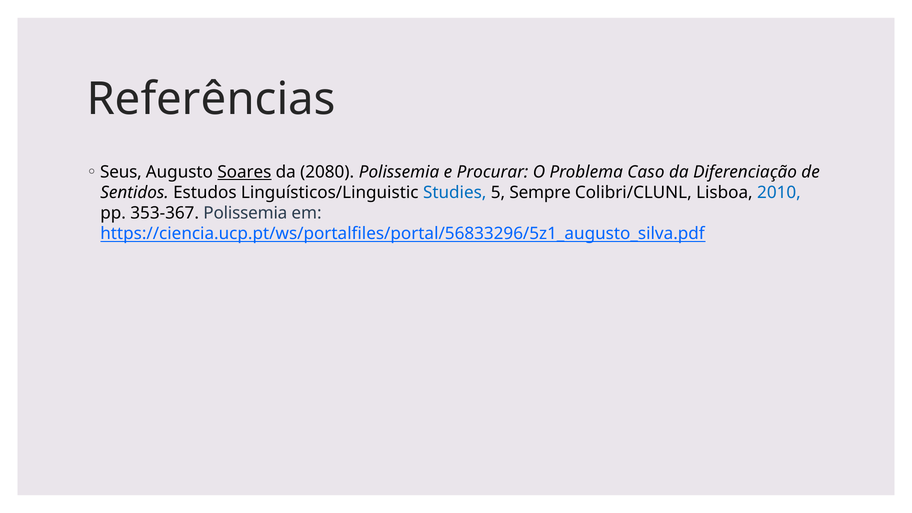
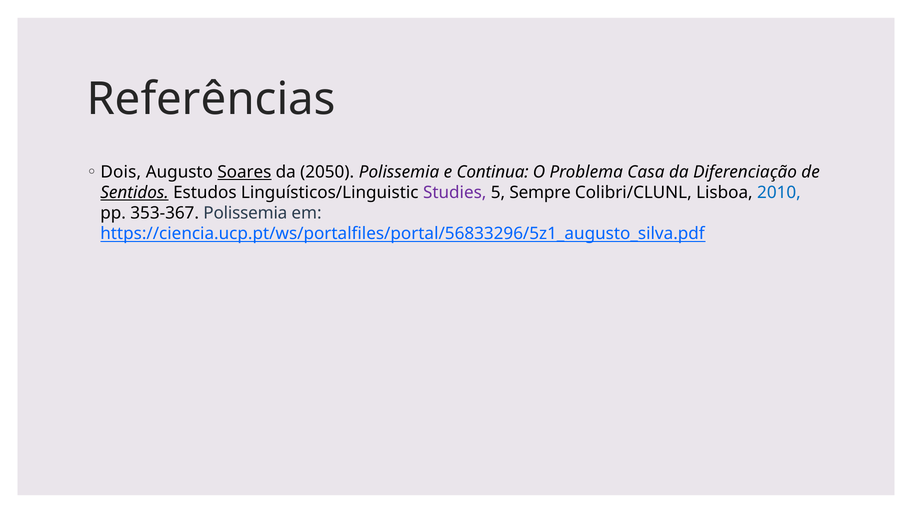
Seus: Seus -> Dois (121, 172)
2080: 2080 -> 2050 (327, 172)
Procurar: Procurar -> Continua (493, 172)
Caso: Caso -> Casa (646, 172)
Sentidos underline: none -> present (135, 193)
Studies colour: blue -> purple (455, 193)
